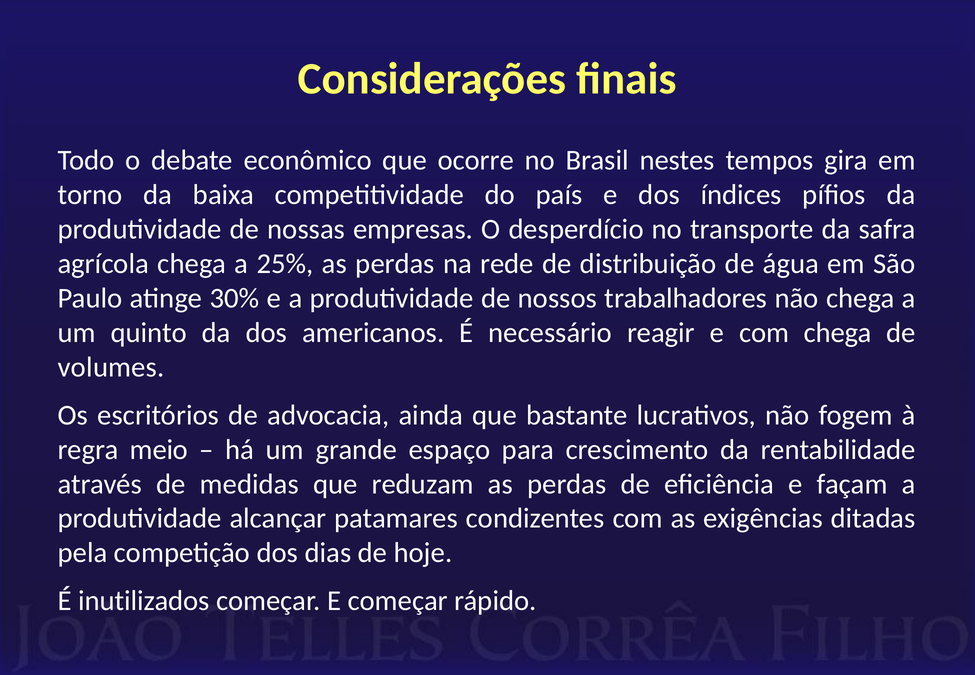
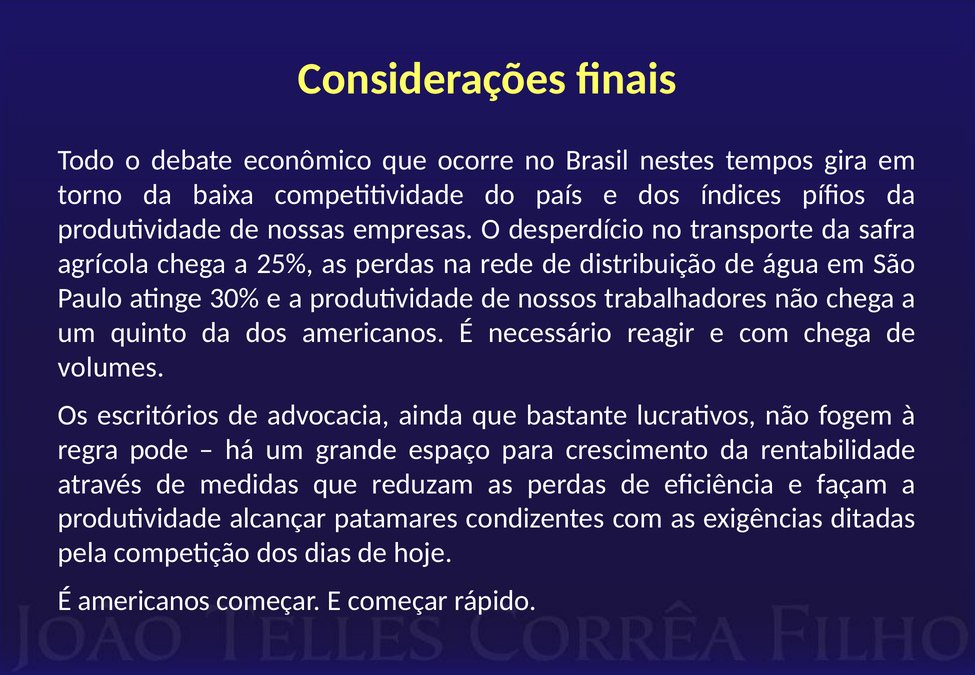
meio: meio -> pode (159, 450)
É inutilizados: inutilizados -> americanos (144, 601)
